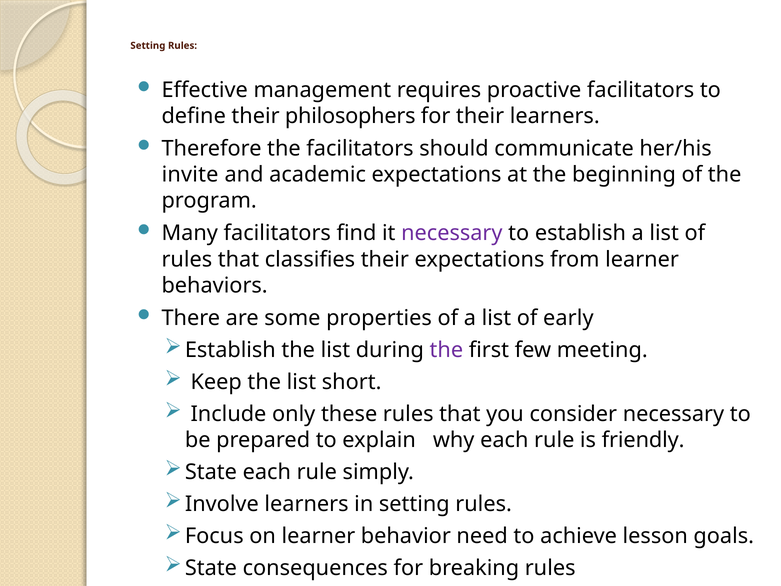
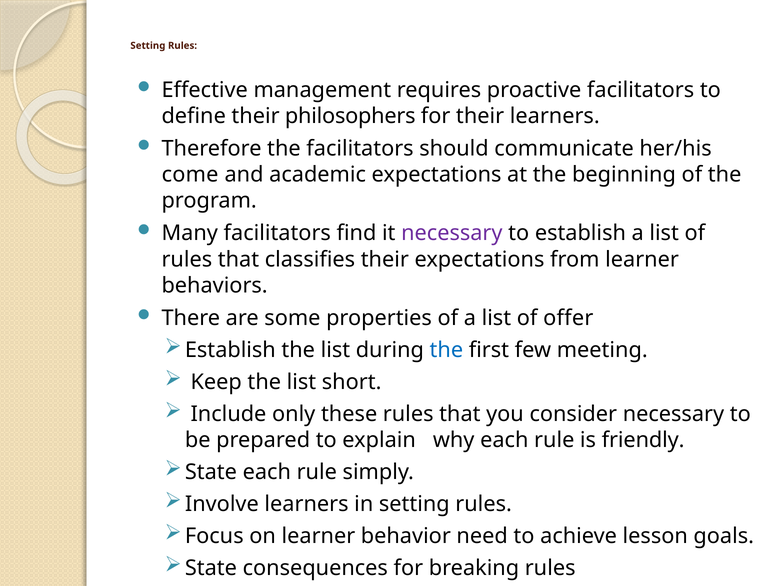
invite: invite -> come (190, 175)
early: early -> offer (568, 318)
the colour: purple -> blue (446, 350)
